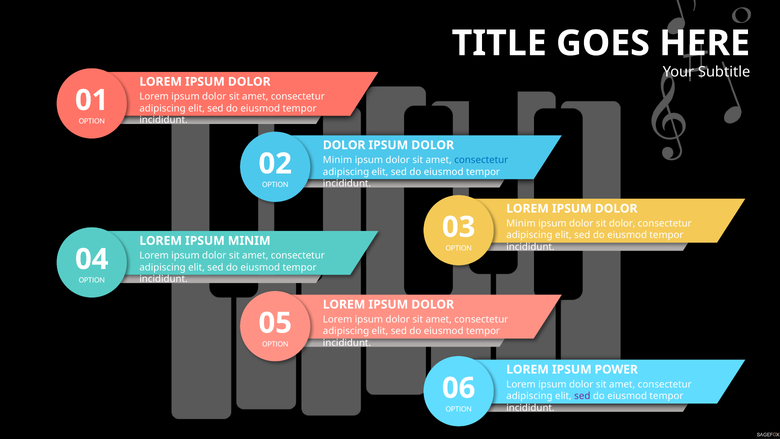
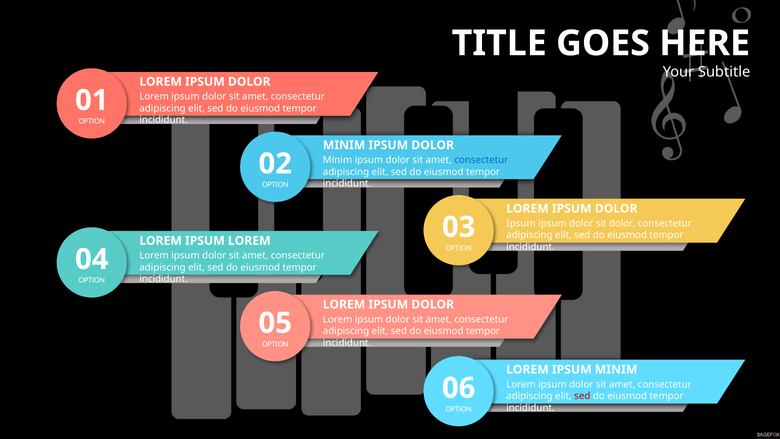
DOLOR: DOLOR -> MINIM (344, 145)
Minim: Minim -> Ipsum (521, 223)
IPSUM MINIM: MINIM -> LOREM (249, 241)
IPSUM POWER: POWER -> MINIM (616, 369)
sed colour: purple -> red (582, 396)
